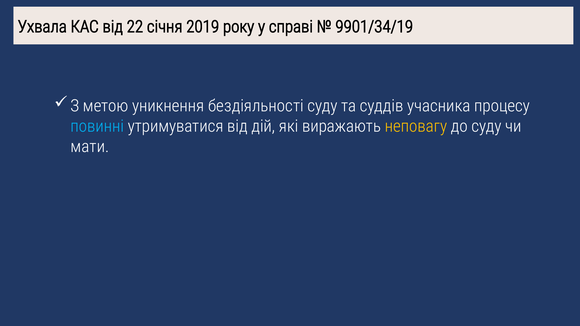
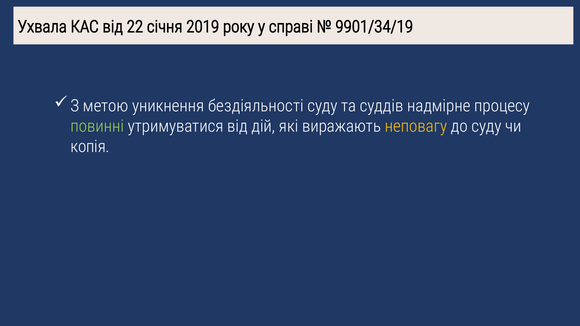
учасника: учасника -> надмірне (439, 106)
повинні colour: light blue -> light green (97, 126)
мати: мати -> копія (90, 147)
